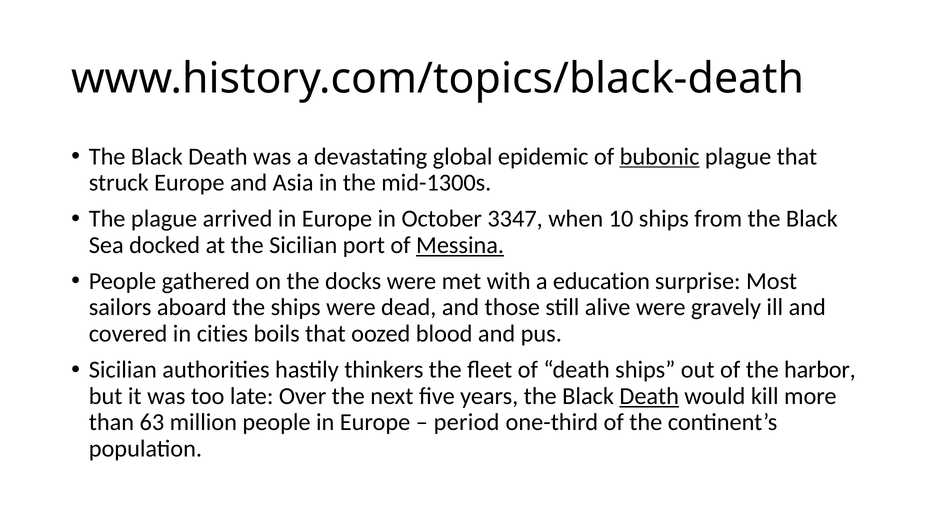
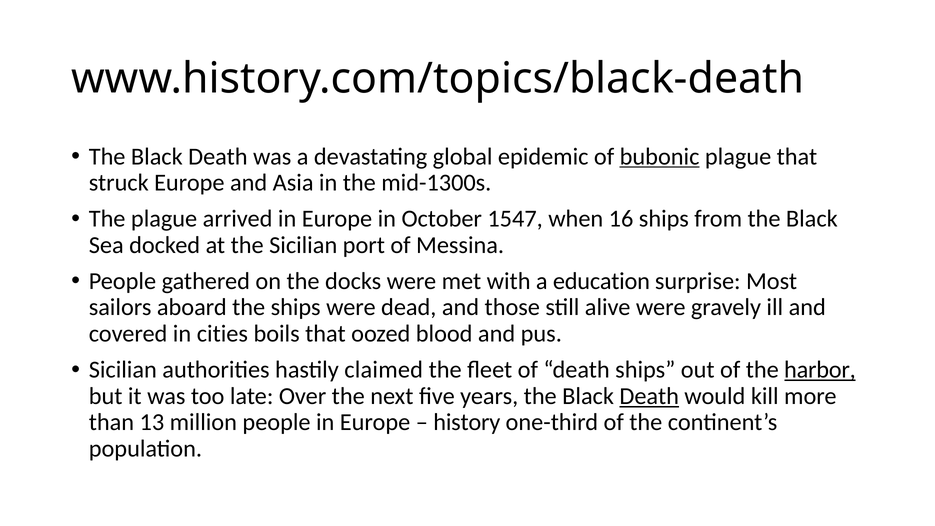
3347: 3347 -> 1547 (515, 219)
10: 10 -> 16 (621, 219)
Messina underline: present -> none (460, 245)
thinkers: thinkers -> claimed (384, 370)
harbor underline: none -> present (820, 370)
63: 63 -> 13 (152, 422)
period: period -> history (467, 422)
